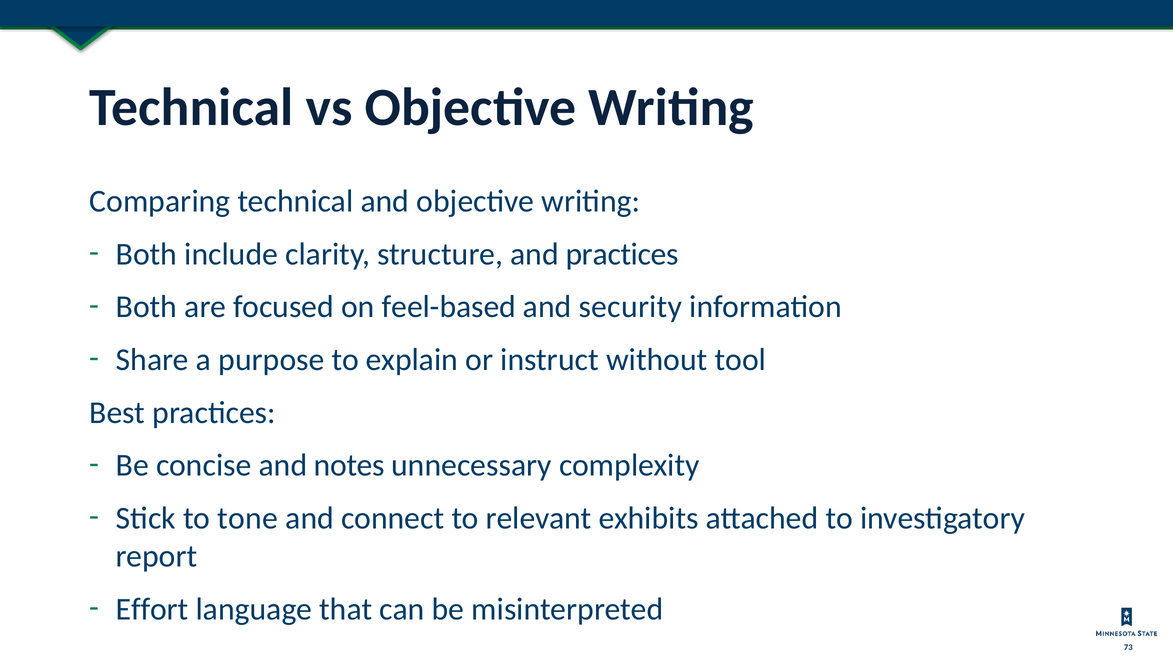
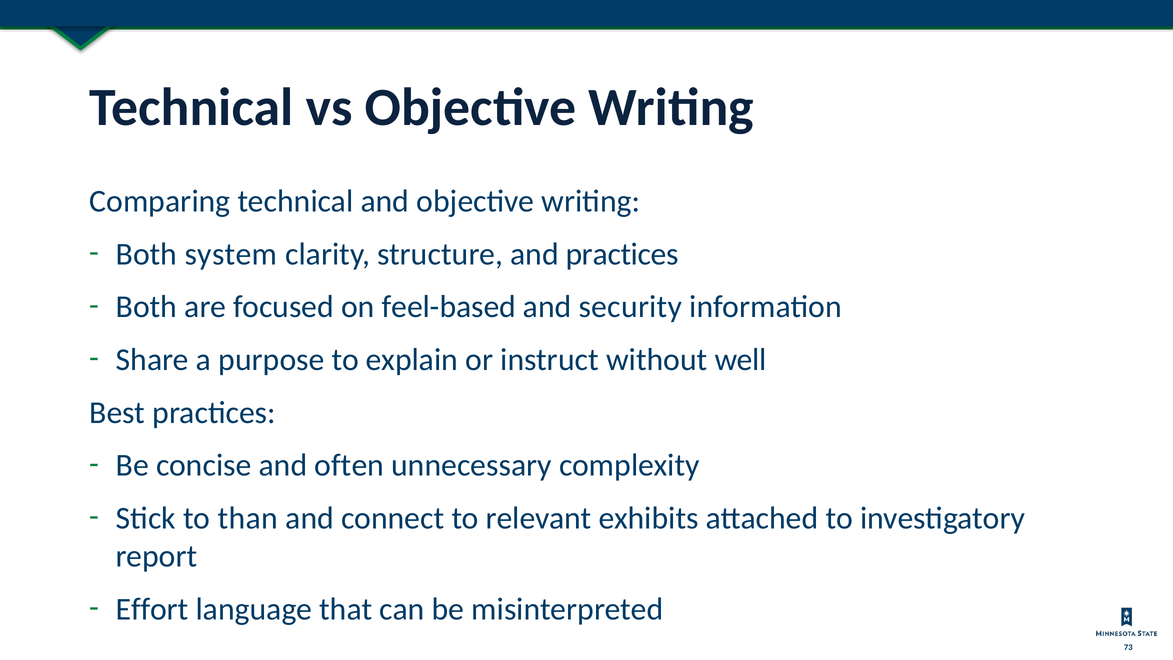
include: include -> system (231, 254)
tool: tool -> well (741, 360)
notes: notes -> often (349, 465)
tone: tone -> than (248, 518)
